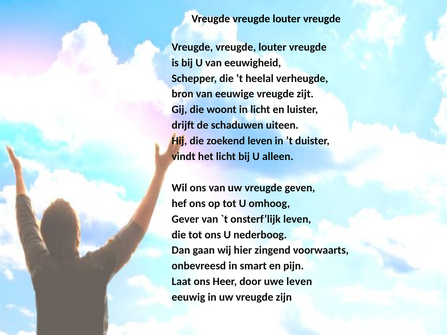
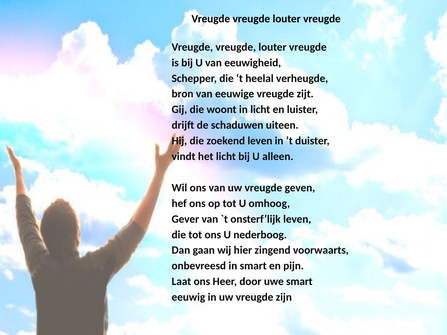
uwe leven: leven -> smart (299, 282)
